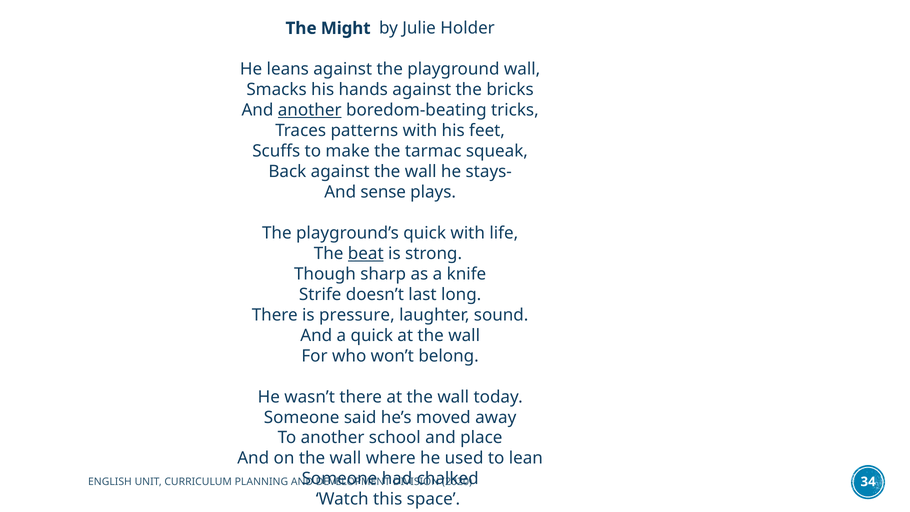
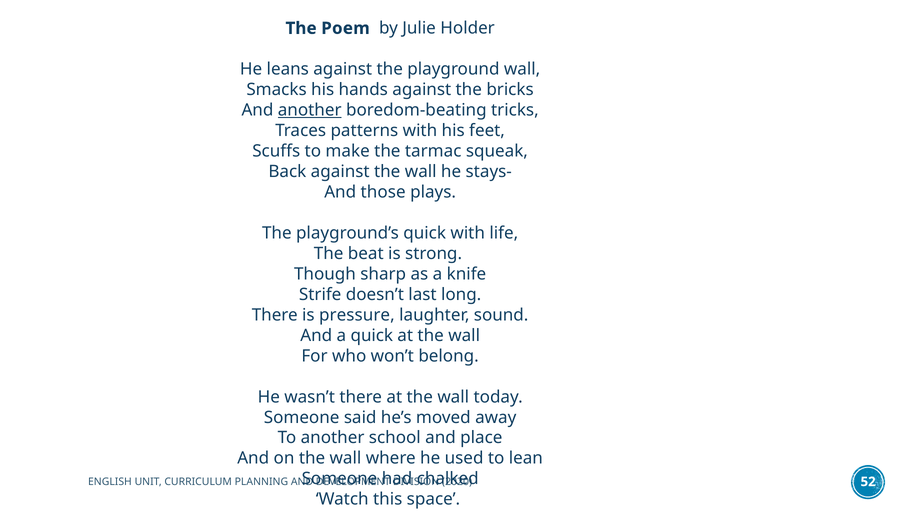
Might: Might -> Poem (346, 28)
sense: sense -> those (383, 192)
beat underline: present -> none (366, 253)
34: 34 -> 52 (868, 482)
